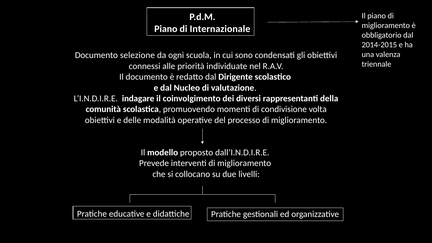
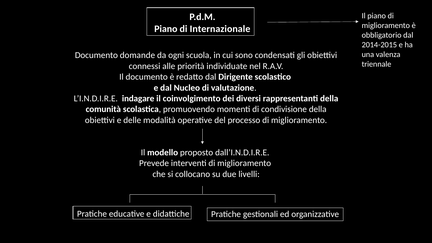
selezione: selezione -> domande (137, 55)
condivisione volta: volta -> della (318, 109)
